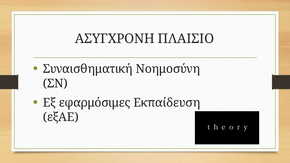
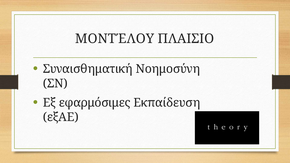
ΑΣΥΓΧΡΟΝΗ: ΑΣΥΓΧΡΟΝΗ -> ΜΟΝΤΈΛΟΥ (115, 39)
